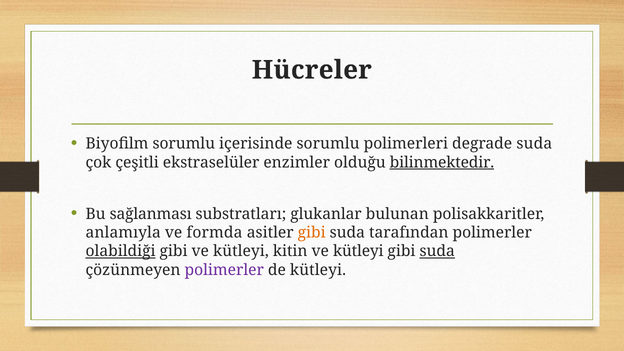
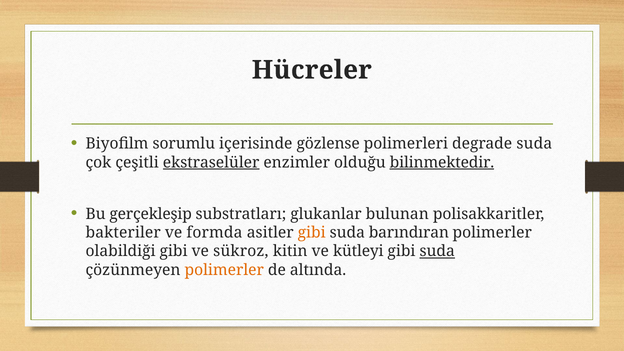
içerisinde sorumlu: sorumlu -> gözlense (328, 144)
ekstraselüler underline: none -> present (211, 162)
sağlanması: sağlanması -> gerçekleşip (151, 214)
anlamıyla: anlamıyla -> bakteriler (123, 233)
tarafından: tarafından -> barındıran (409, 233)
olabildiği underline: present -> none (121, 251)
gibi ve kütleyi: kütleyi -> sükroz (241, 251)
polimerler colour: purple -> orange (224, 270)
de kütleyi: kütleyi -> altında (318, 270)
